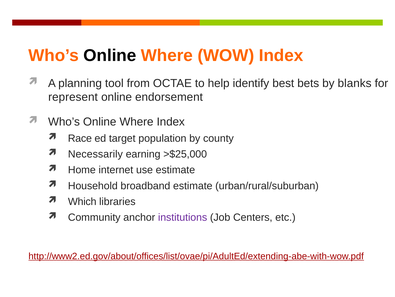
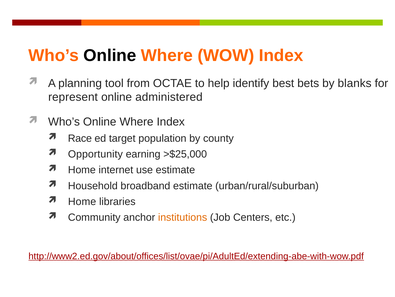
endorsement: endorsement -> administered (169, 97)
Necessarily: Necessarily -> Opportunity (95, 154)
Which: Which -> Home (82, 201)
institutions colour: purple -> orange (183, 217)
